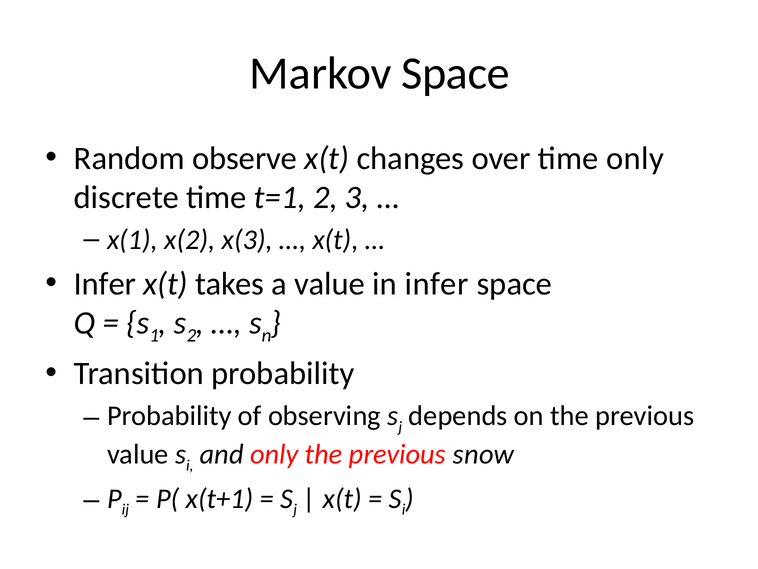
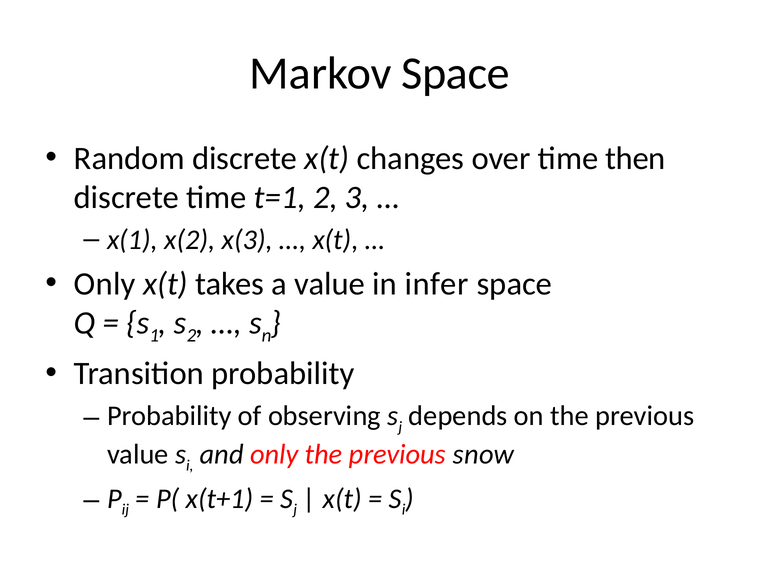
Random observe: observe -> discrete (245, 158)
time only: only -> then (635, 158)
Infer: Infer -> Only (105, 283)
